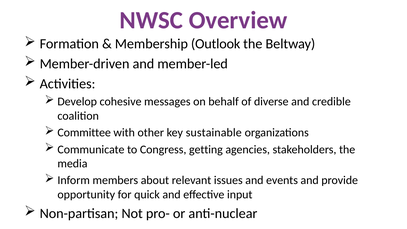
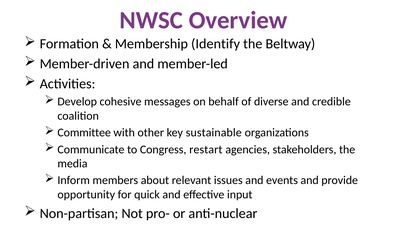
Outlook: Outlook -> Identify (216, 44)
getting: getting -> restart (206, 149)
